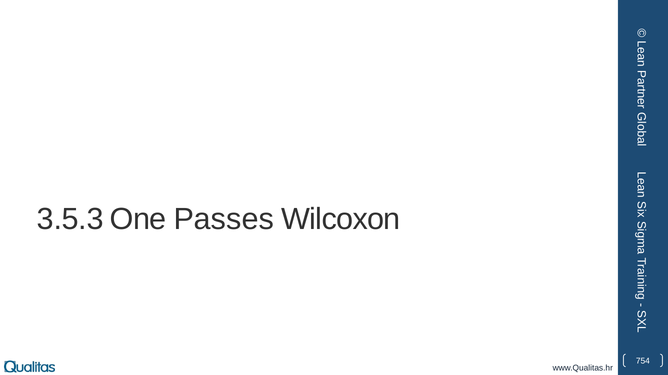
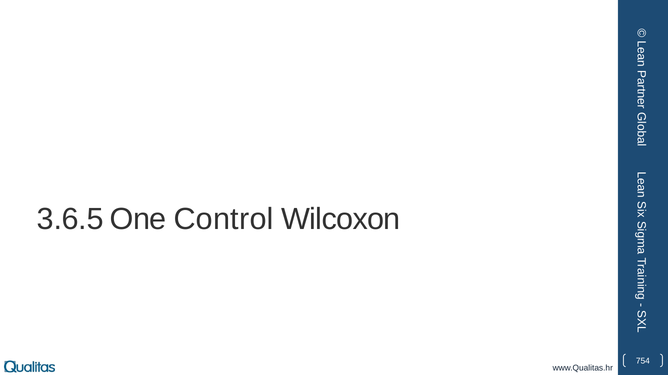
3.5.3: 3.5.3 -> 3.6.5 (70, 219)
Passes: Passes -> Control (224, 219)
